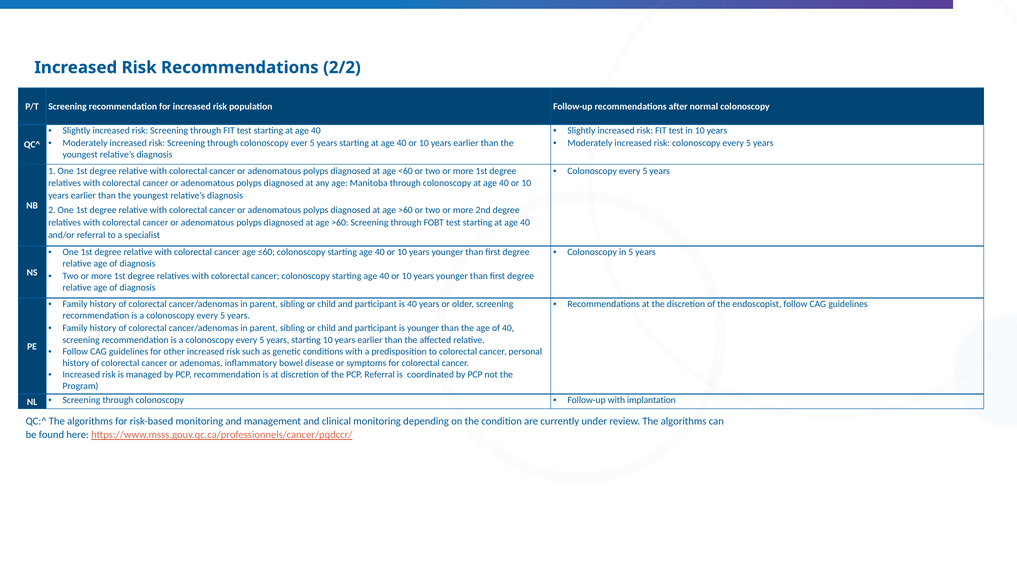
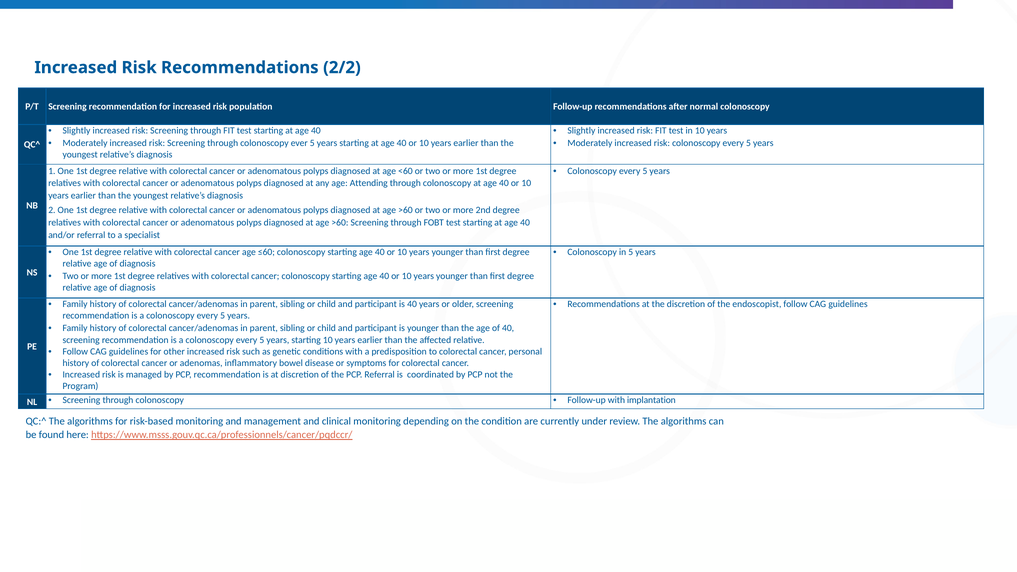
Manitoba: Manitoba -> Attending (369, 183)
